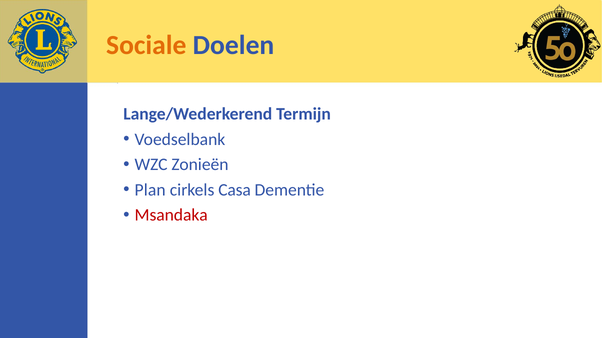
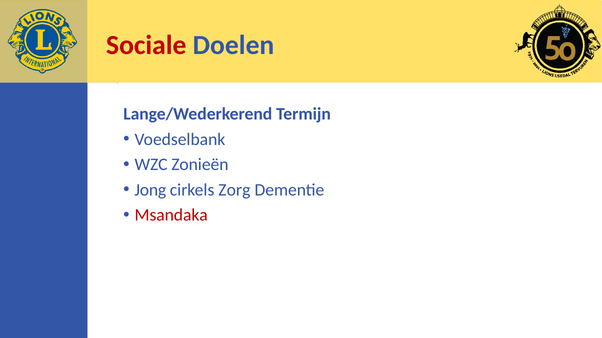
Sociale colour: orange -> red (146, 45)
Plan: Plan -> Jong (150, 190)
Casa: Casa -> Zorg (234, 190)
